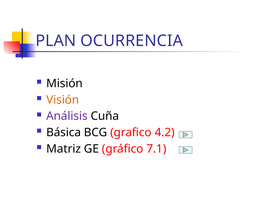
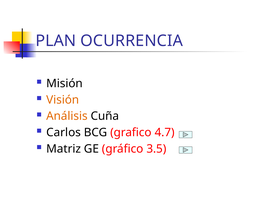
Análisis colour: purple -> orange (67, 116)
Básica: Básica -> Carlos (64, 132)
4.2: 4.2 -> 4.7 (165, 132)
7.1: 7.1 -> 3.5 (156, 148)
